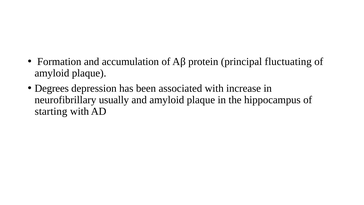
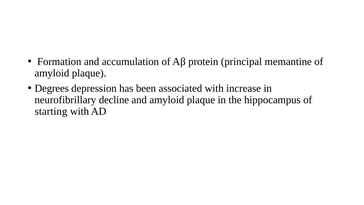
fluctuating: fluctuating -> memantine (288, 62)
usually: usually -> decline (114, 100)
